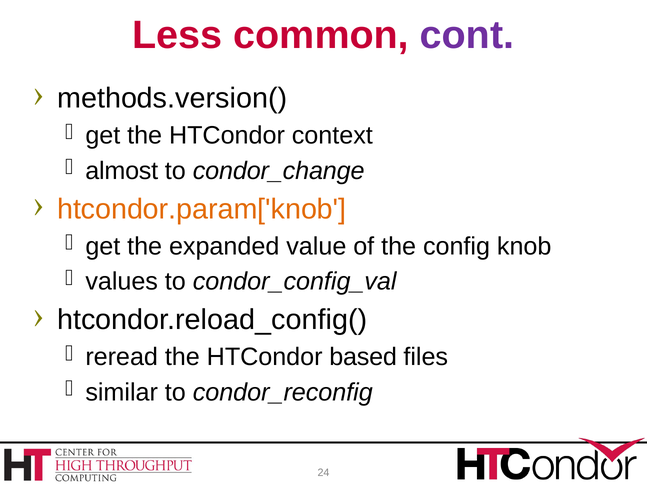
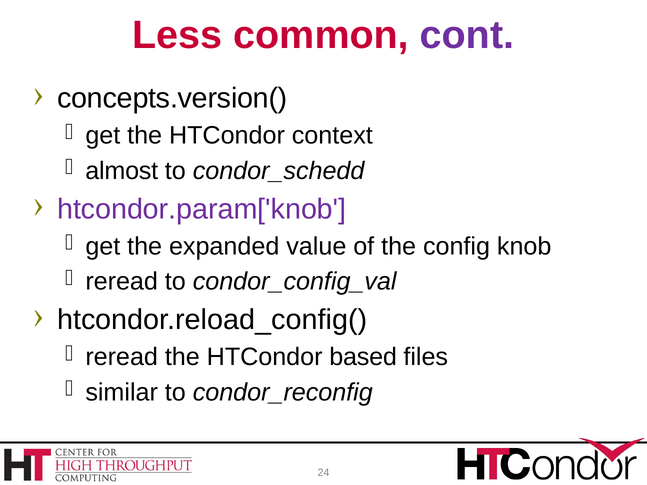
methods.version(: methods.version( -> concepts.version( (172, 99)
condor_change: condor_change -> condor_schedd (279, 171)
htcondor.param['knob colour: orange -> purple (202, 209)
values: values -> reread (122, 282)
